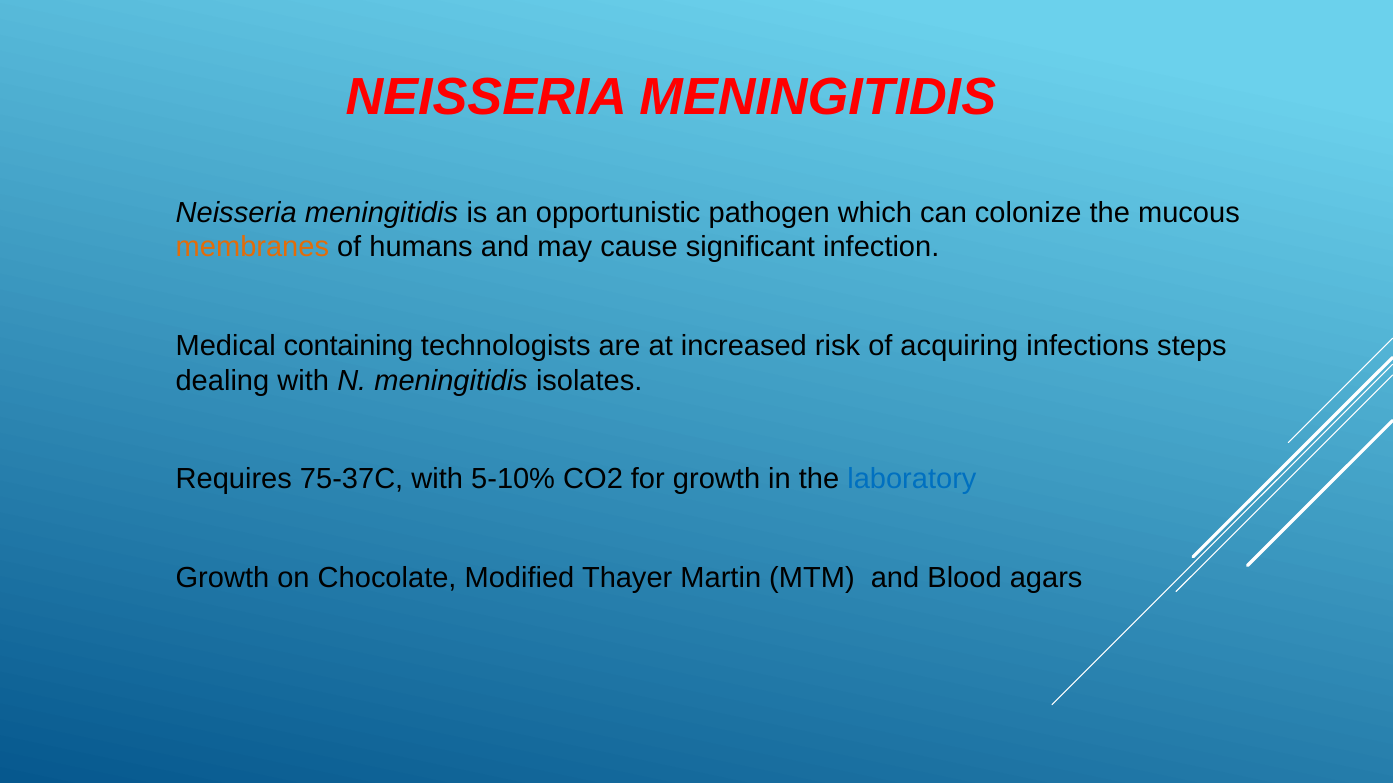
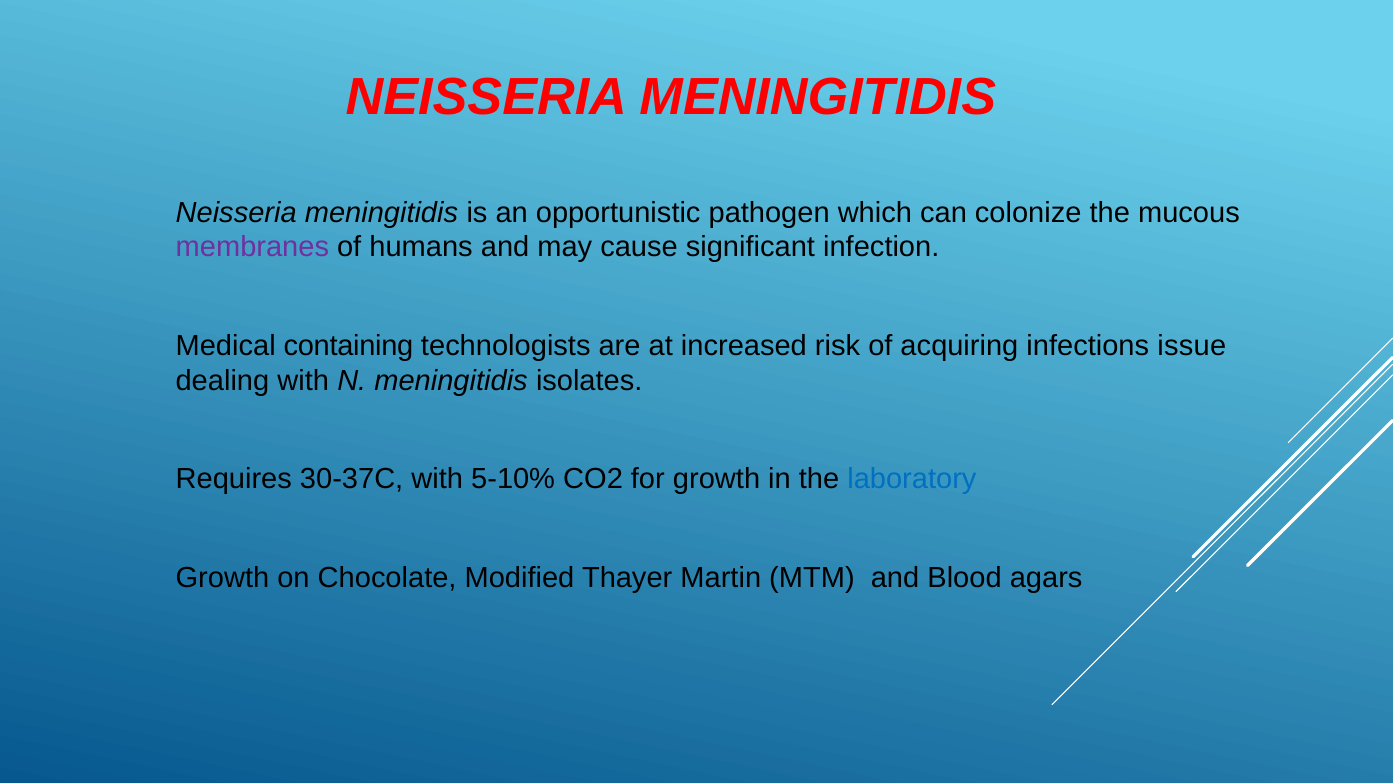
membranes colour: orange -> purple (252, 247)
steps: steps -> issue (1192, 346)
75-37C: 75-37C -> 30-37C (352, 480)
